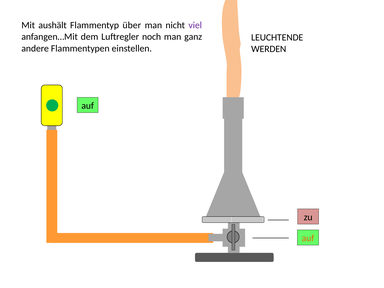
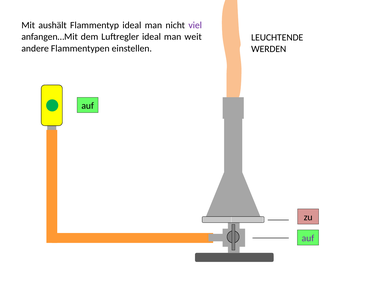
Flammentyp über: über -> ideal (132, 25)
Luftregler noch: noch -> ideal (152, 37)
ganz: ganz -> weit (193, 37)
auf colour: orange -> purple (308, 238)
